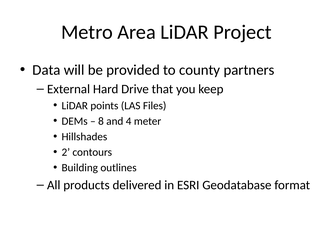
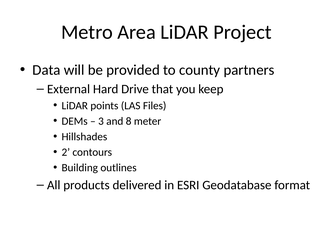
8: 8 -> 3 (101, 121)
4: 4 -> 8 (129, 121)
